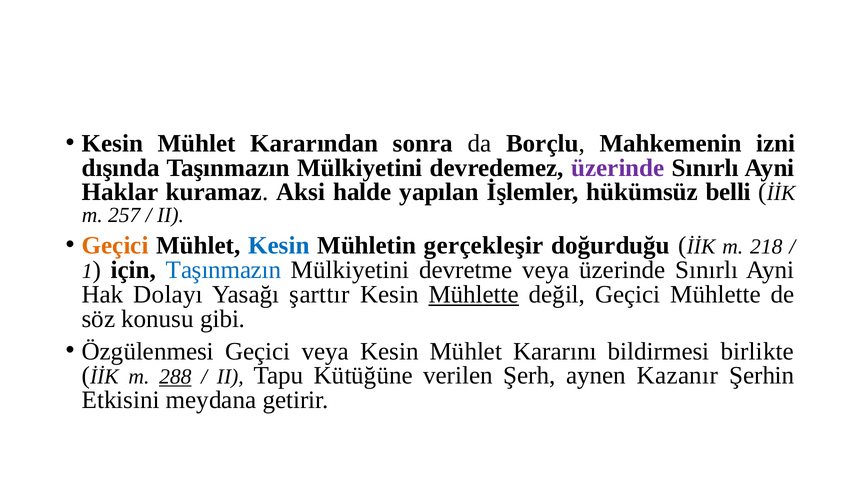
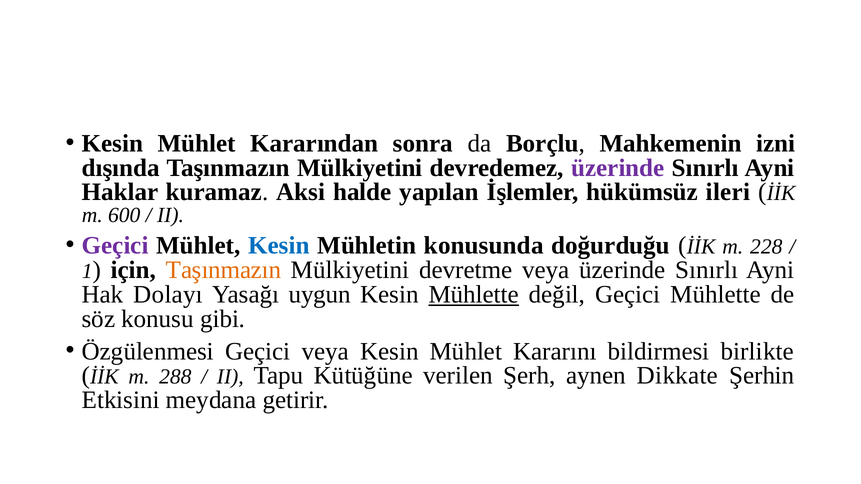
belli: belli -> ileri (728, 192)
257: 257 -> 600 (124, 215)
Geçici colour: orange -> purple (115, 246)
gerçekleşir: gerçekleşir -> konusunda (484, 246)
218: 218 -> 228 (766, 247)
Taşınmazın colour: blue -> orange (224, 270)
şarttır: şarttır -> uygun (320, 295)
288 underline: present -> none (175, 377)
Kazanır: Kazanır -> Dikkate (677, 376)
